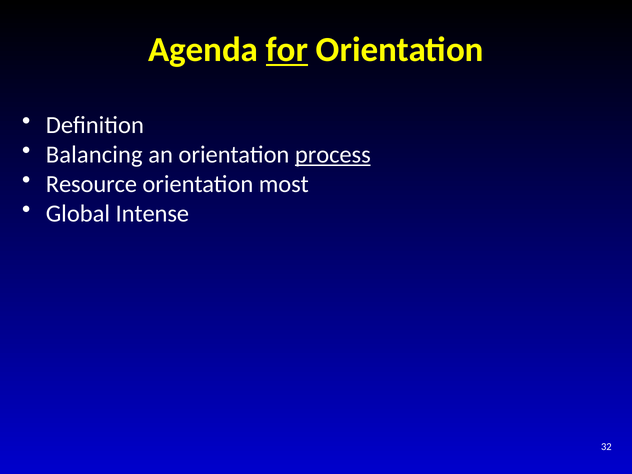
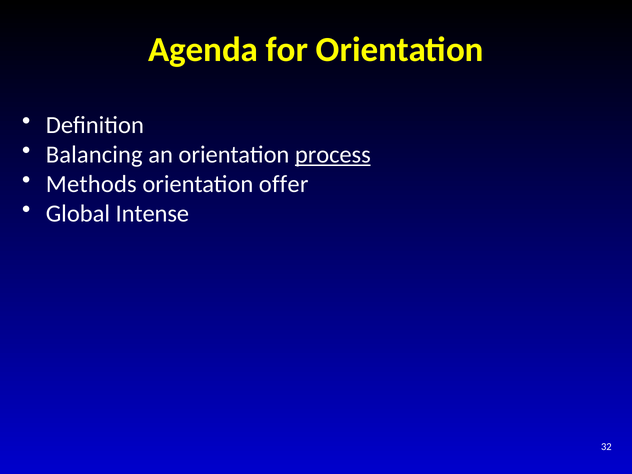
for underline: present -> none (287, 50)
Resource: Resource -> Methods (91, 184)
most: most -> offer (284, 184)
